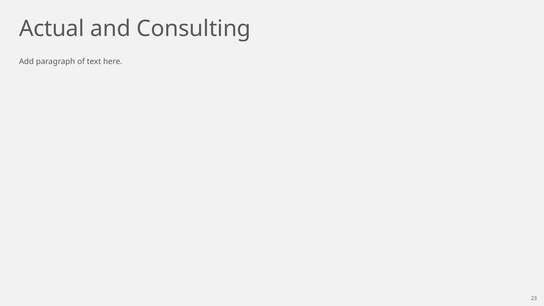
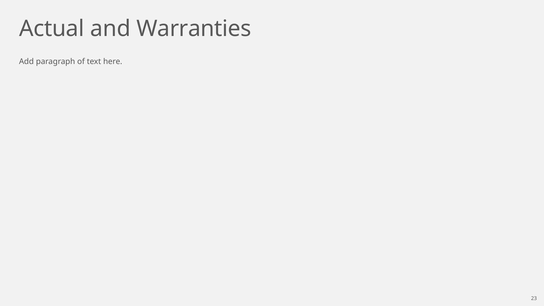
Consulting: Consulting -> Warranties (194, 29)
